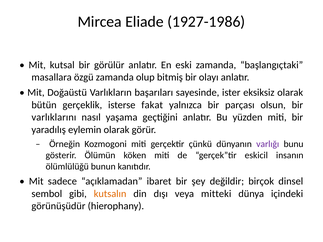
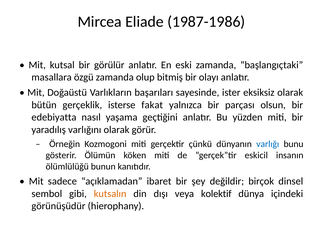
1927-1986: 1927-1986 -> 1987-1986 (206, 22)
varlıklarını: varlıklarını -> edebiyatta (54, 117)
eylemin: eylemin -> varlığını (85, 130)
varlığı colour: purple -> blue (268, 144)
mitteki: mitteki -> kolektif (216, 194)
